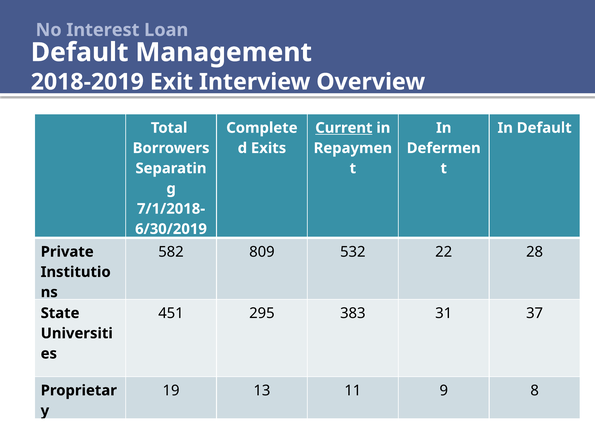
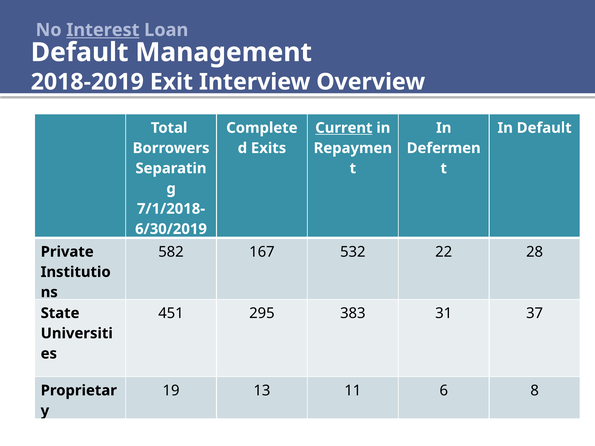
Interest underline: none -> present (103, 30)
809: 809 -> 167 (262, 252)
9: 9 -> 6 (444, 391)
